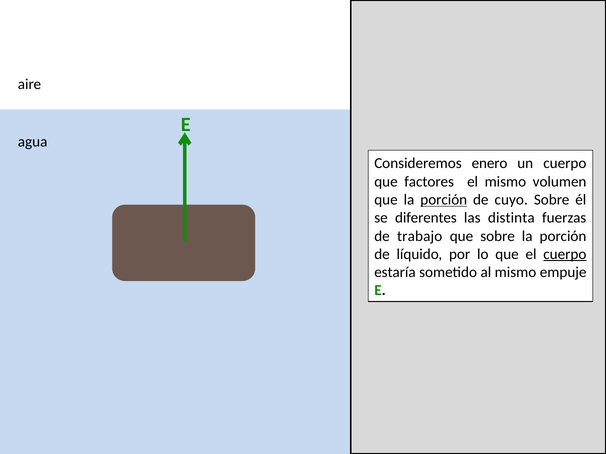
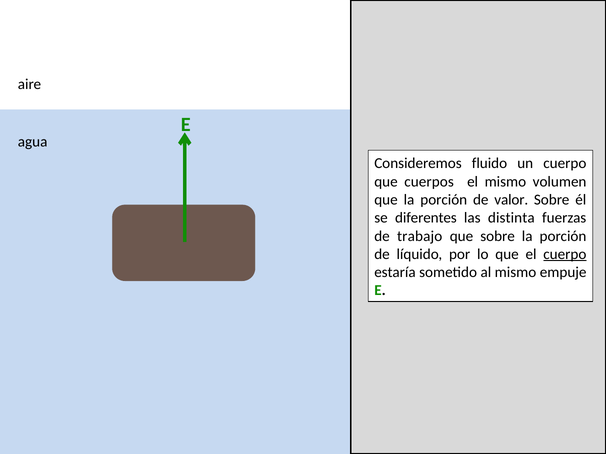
enero: enero -> fluido (489, 164)
factores: factores -> cuerpos (429, 182)
porción underline: present -> none (444, 200)
cuyo: cuyo -> valor (511, 200)
